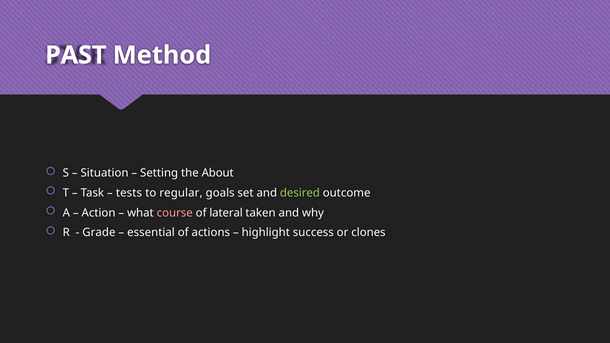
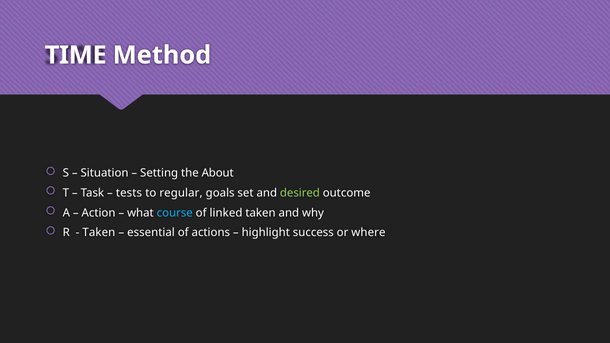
PAST: PAST -> TIME (76, 55)
course colour: pink -> light blue (175, 213)
lateral: lateral -> linked (226, 213)
Grade: Grade -> Taken (99, 233)
clones: clones -> where (368, 233)
